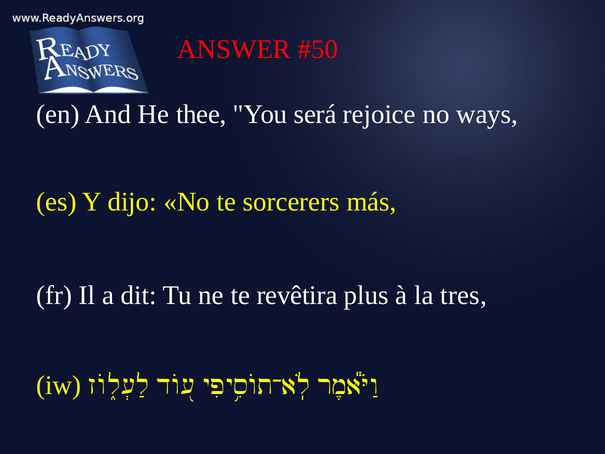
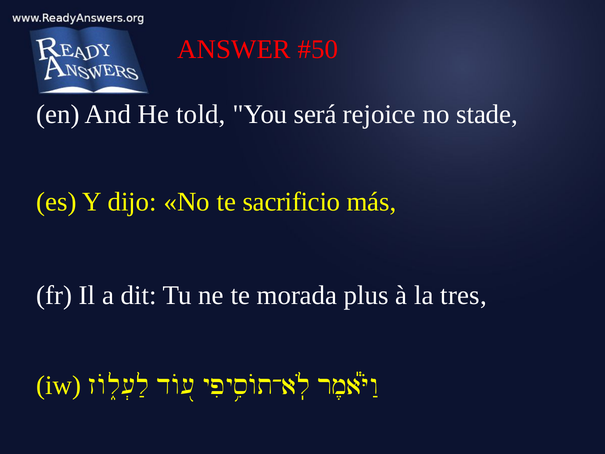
thee: thee -> told (201, 114)
ways: ways -> stade (487, 114)
sorcerers: sorcerers -> sacrificio (291, 202)
revêtira: revêtira -> morada (297, 295)
